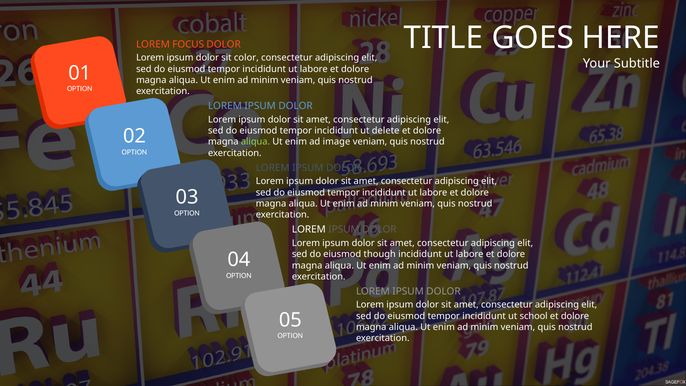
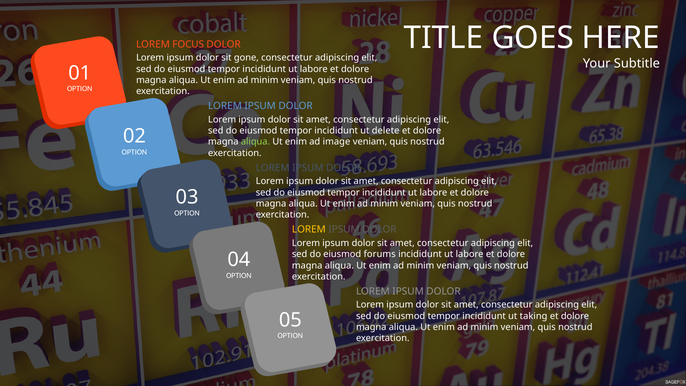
color: color -> gone (246, 58)
LOREM colour: white -> yellow (309, 229)
though: though -> forums (380, 254)
school: school -> taking (534, 316)
